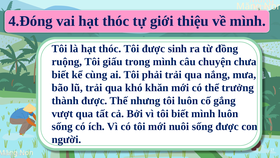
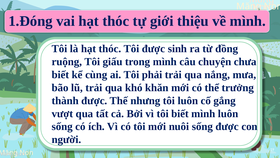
4.Đóng: 4.Đóng -> 1.Đóng (31, 21)
